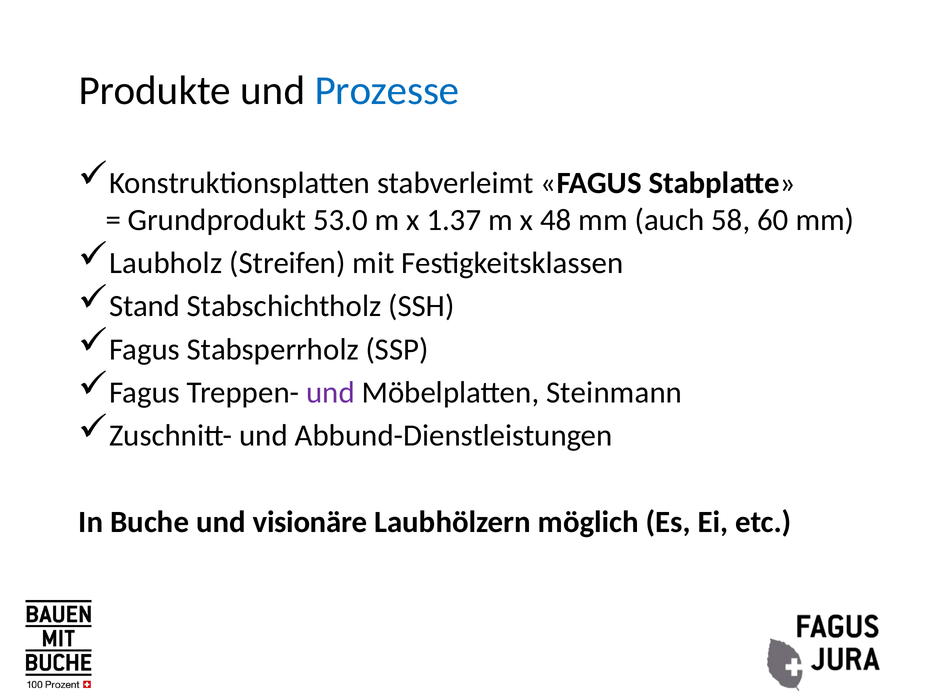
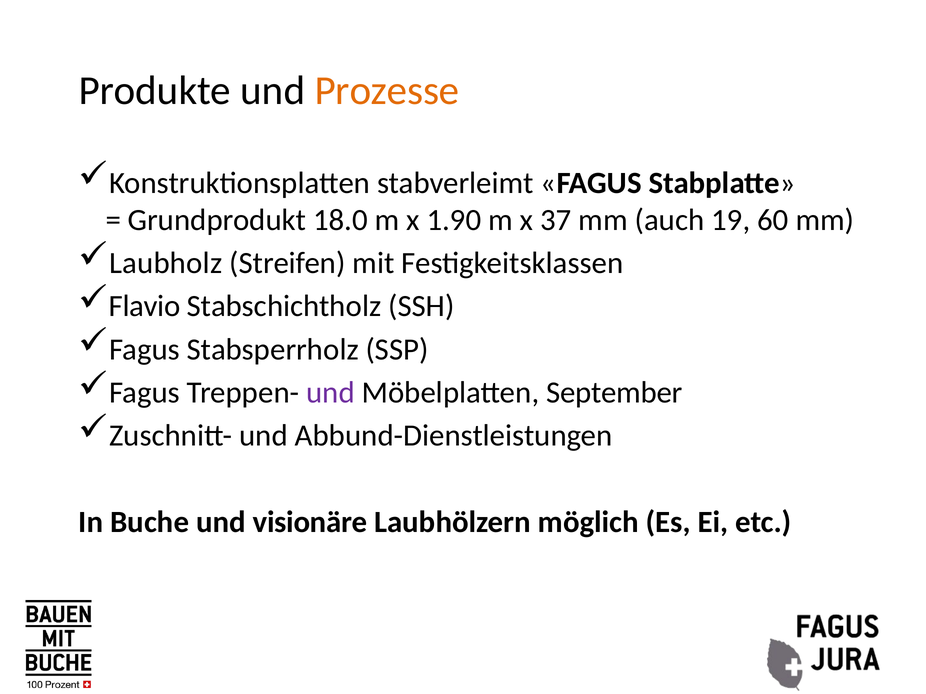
Prozesse colour: blue -> orange (387, 91)
53.0: 53.0 -> 18.0 (340, 220)
1.37: 1.37 -> 1.90 (454, 220)
48: 48 -> 37 (556, 220)
58: 58 -> 19 (731, 220)
Stand: Stand -> Flavio (145, 306)
Steinmann: Steinmann -> September (614, 393)
